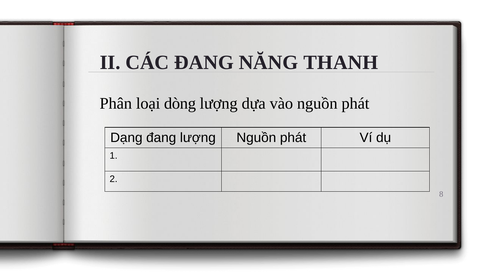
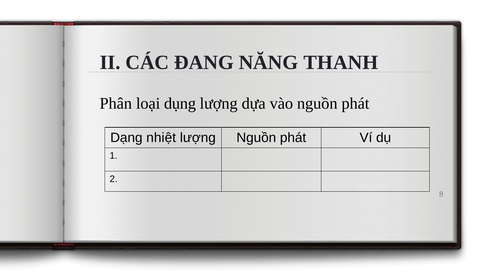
dòng: dòng -> dụng (180, 104)
Dạng đang: đang -> nhiệt (161, 137)
